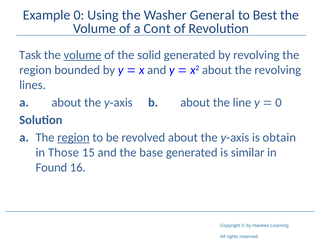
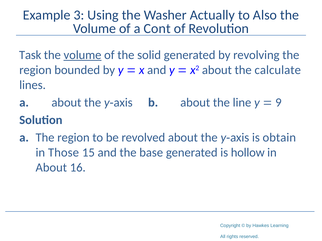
Example 0: 0 -> 3 (79, 15)
General: General -> Actually (212, 15)
Best: Best -> Also (265, 15)
the revolving: revolving -> calculate (278, 70)
0: 0 -> 9 (278, 103)
region underline: present -> none (73, 138)
similar: similar -> hollow (248, 153)
Found: Found -> About (51, 168)
